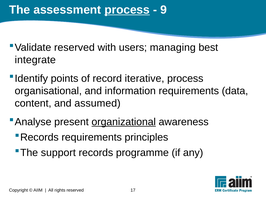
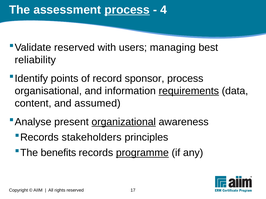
9: 9 -> 4 (164, 10)
integrate: integrate -> reliability (35, 60)
iterative: iterative -> sponsor (145, 79)
requirements underline: none -> present (189, 91)
requirements: requirements -> stakeholders (92, 138)
support: support -> benefits (58, 153)
programme underline: none -> present (142, 153)
